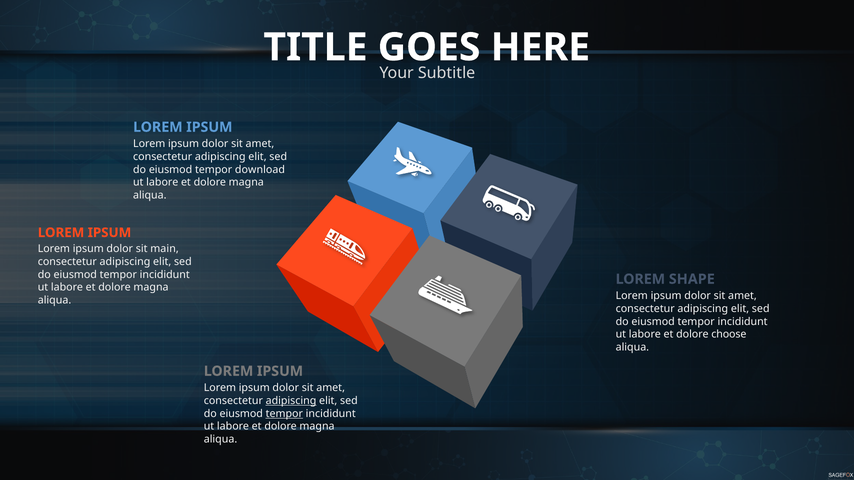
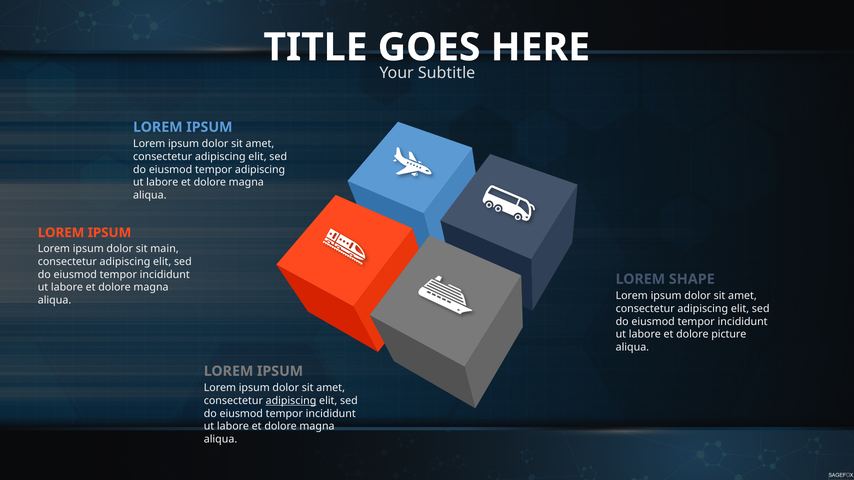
tempor download: download -> adipiscing (260, 170)
choose: choose -> picture (729, 335)
tempor underline: present -> none (284, 414)
